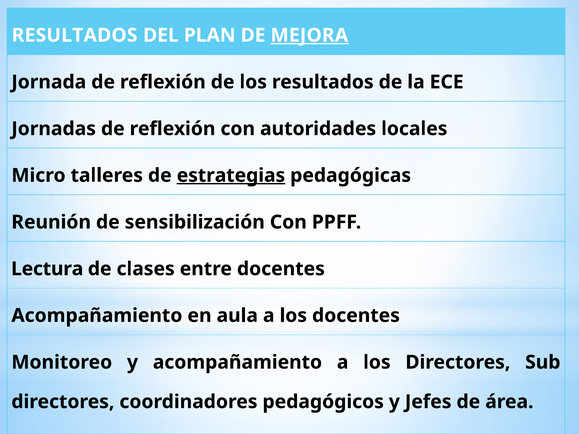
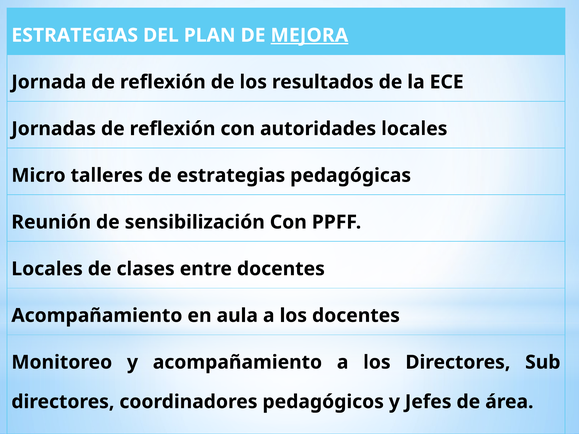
RESULTADOS: RESULTADOS -> ESTRATEGIAS (75, 35)
estrategias underline: present -> none (231, 176)
Lectura: Lectura -> Locales (47, 269)
